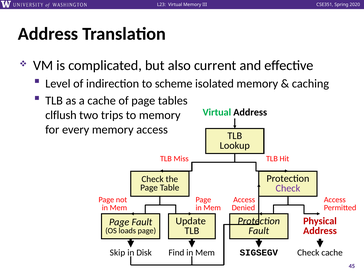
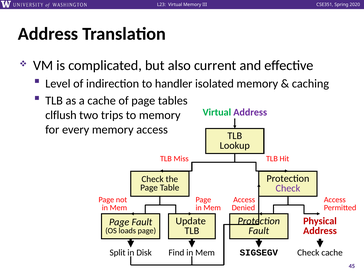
scheme: scheme -> handler (174, 84)
Address colour: black -> purple (250, 112)
Skip: Skip -> Split (118, 252)
